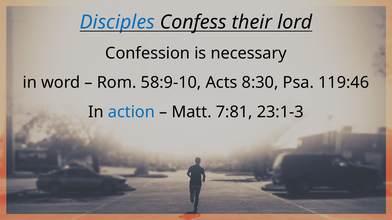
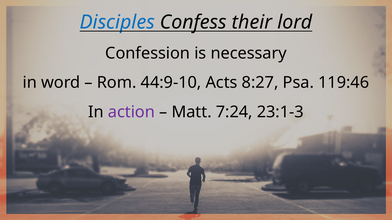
58:9-10: 58:9-10 -> 44:9-10 (171, 83)
8:30: 8:30 -> 8:27 (260, 83)
action colour: blue -> purple (131, 112)
7:81: 7:81 -> 7:24 (234, 112)
